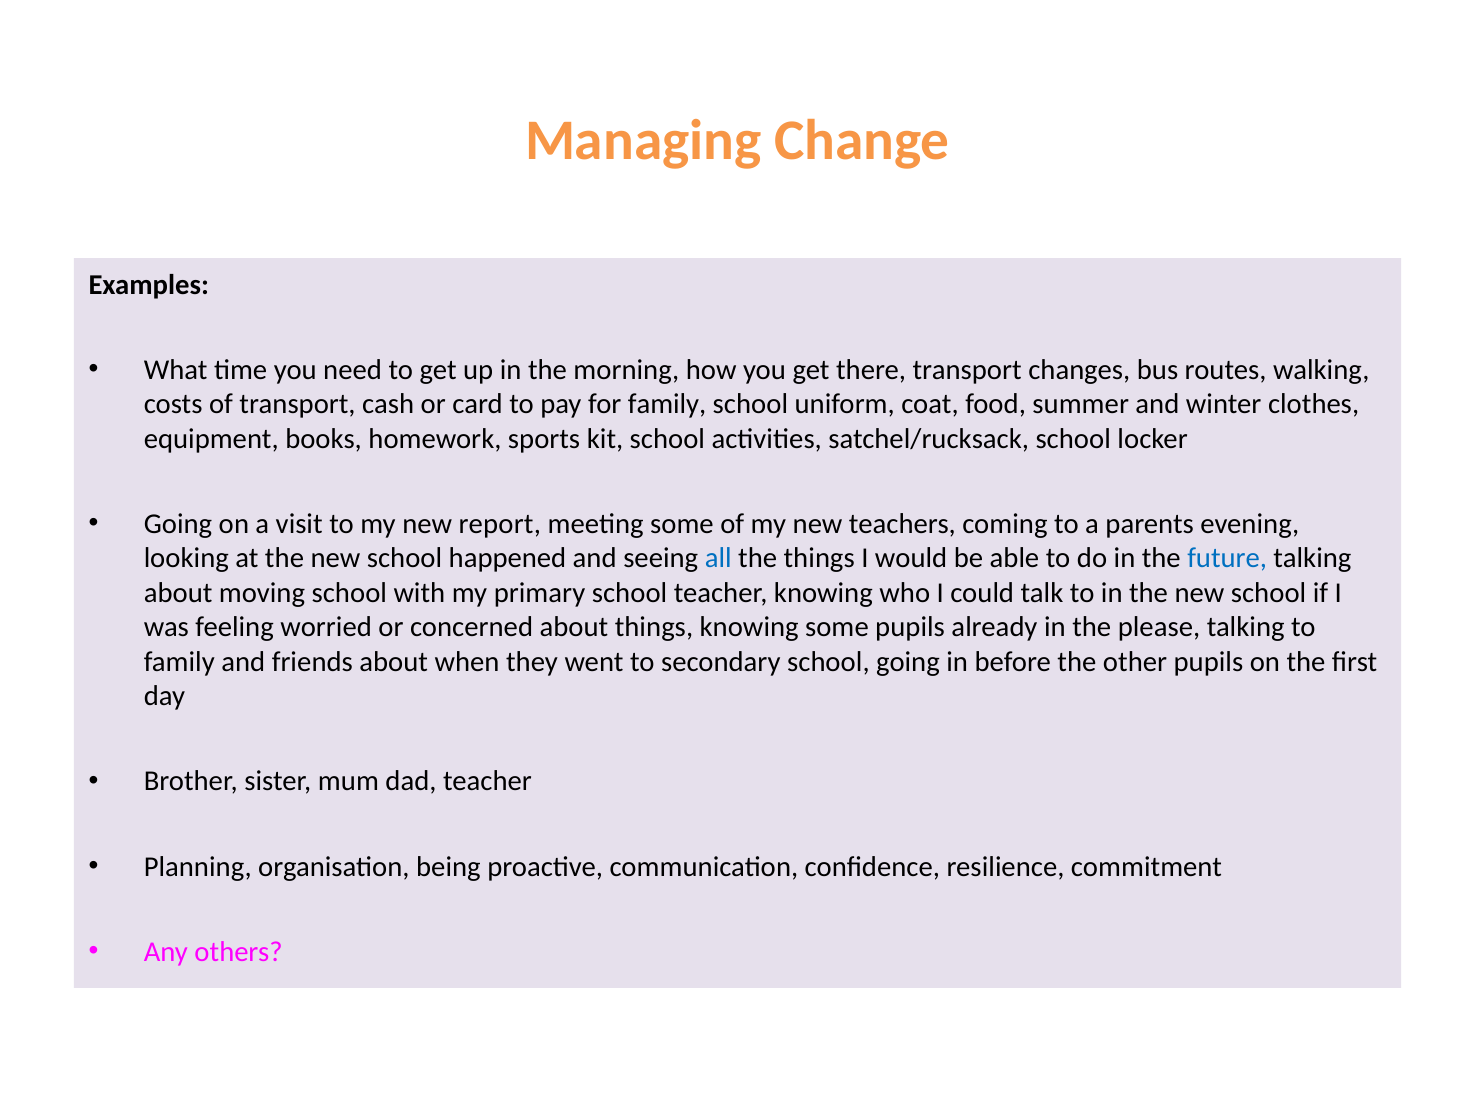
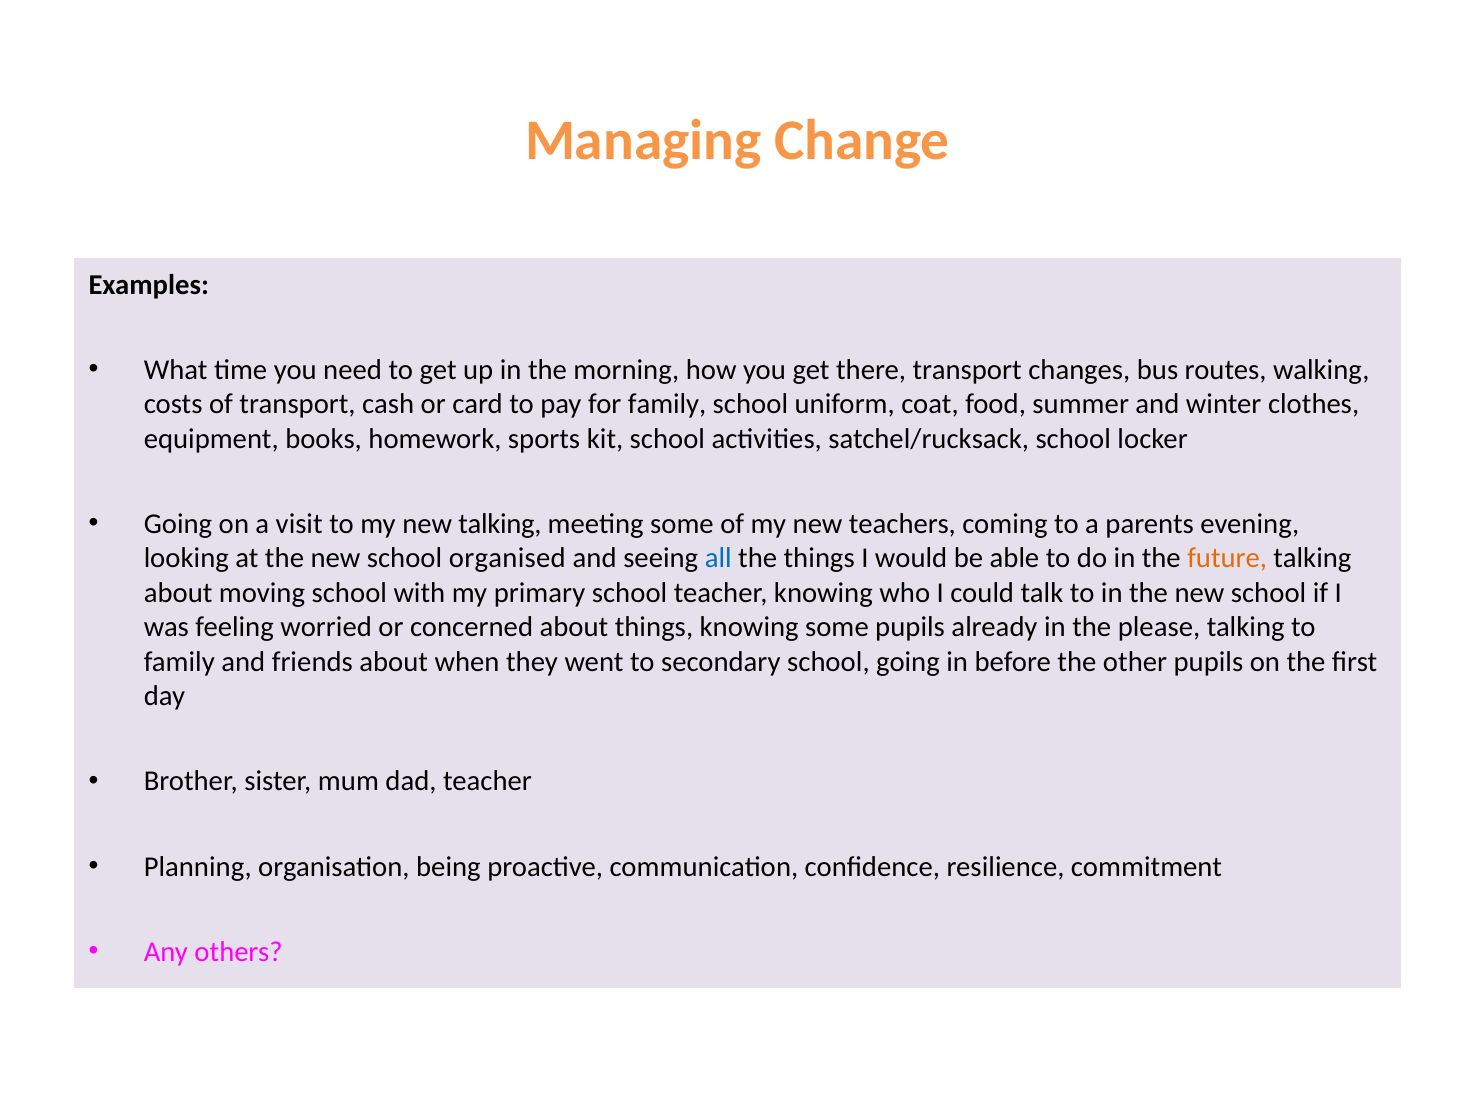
new report: report -> talking (500, 524)
happened: happened -> organised (507, 559)
future colour: blue -> orange (1227, 559)
